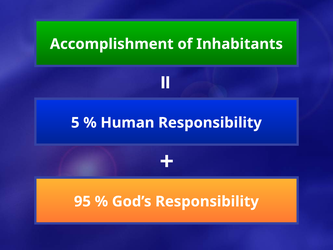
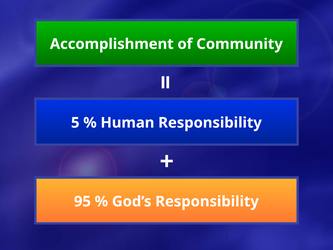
Inhabitants: Inhabitants -> Community (240, 44)
